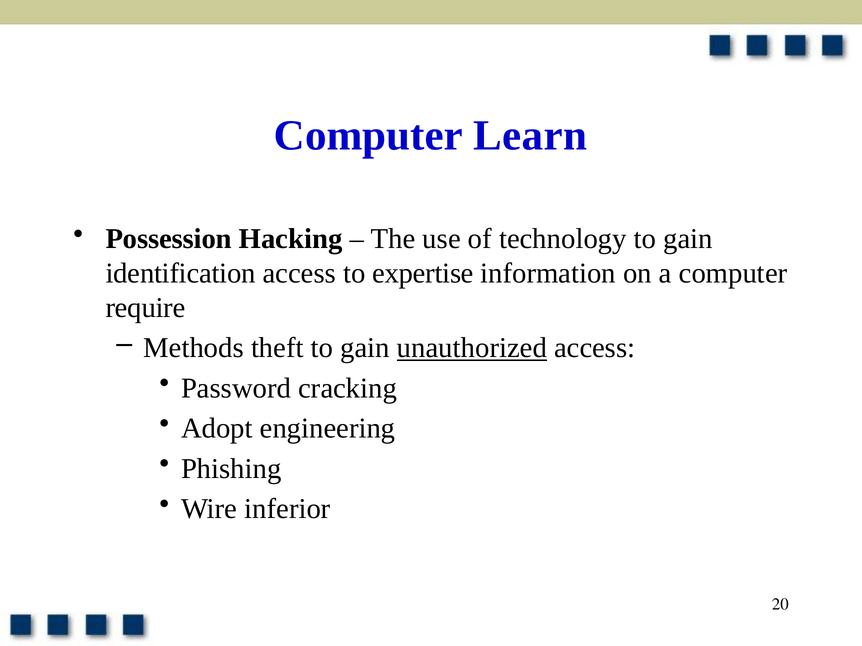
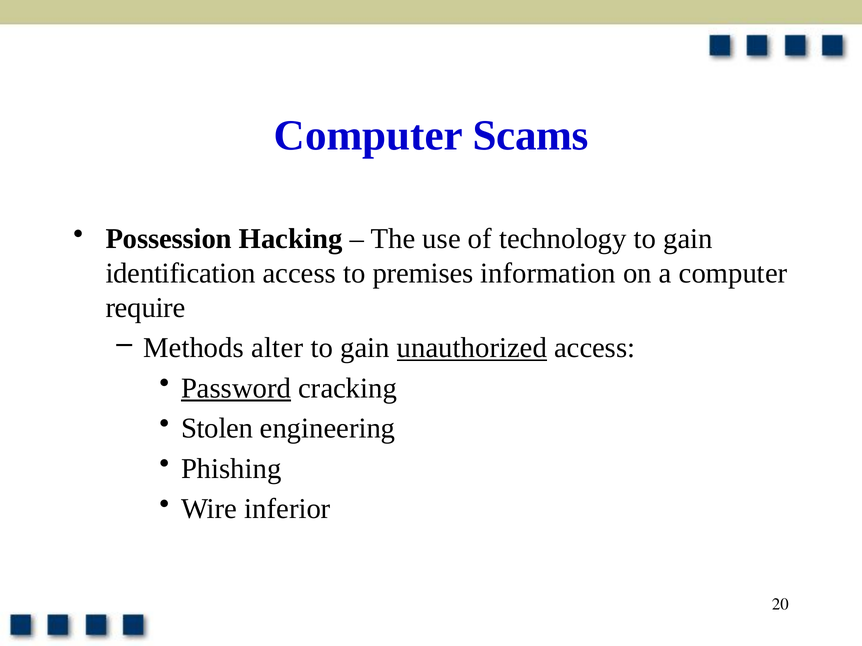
Learn: Learn -> Scams (531, 136)
expertise: expertise -> premises (423, 274)
theft: theft -> alter (277, 348)
Password underline: none -> present (236, 388)
Adopt: Adopt -> Stolen (217, 429)
